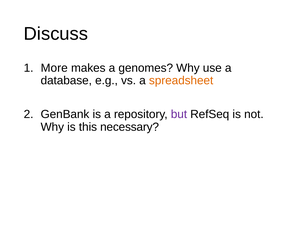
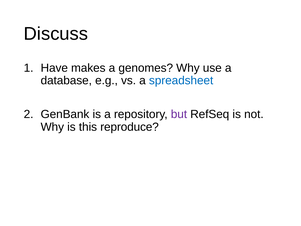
More: More -> Have (54, 68)
spreadsheet colour: orange -> blue (181, 80)
necessary: necessary -> reproduce (130, 127)
